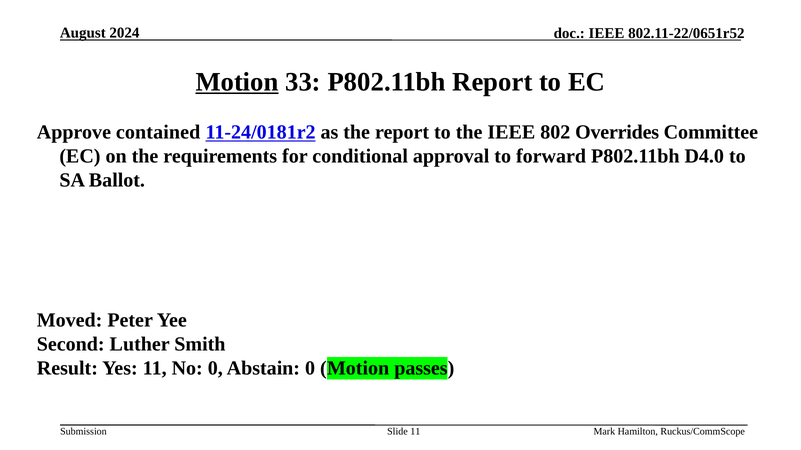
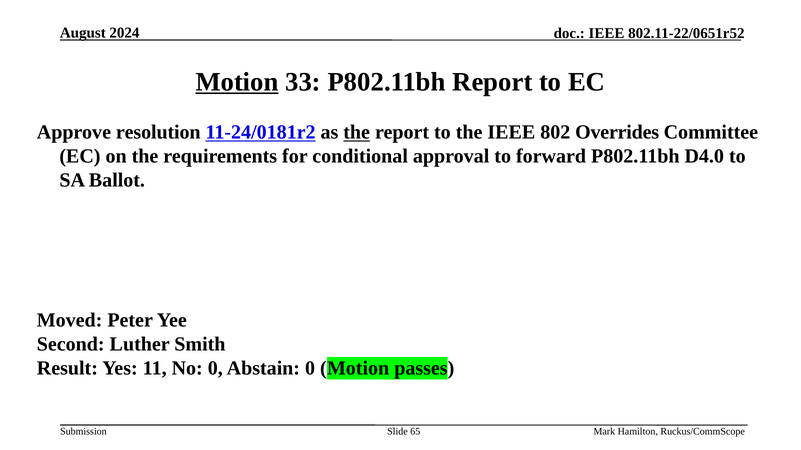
contained: contained -> resolution (158, 132)
the underline: none -> present (357, 132)
Slide 11: 11 -> 65 (415, 432)
